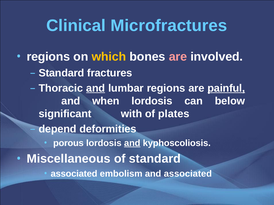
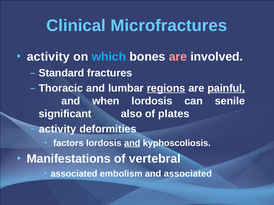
regions: regions -> activity (48, 57)
which colour: yellow -> light blue (109, 57)
and underline: present -> none (96, 88)
regions underline: none -> present (166, 88)
below: below -> senile (230, 101)
with: with -> also (132, 114)
depend: depend -> activity (58, 129)
porous: porous -> factors (68, 143)
Miscellaneous: Miscellaneous -> Manifestations (69, 159)
of standard: standard -> vertebral (155, 159)
